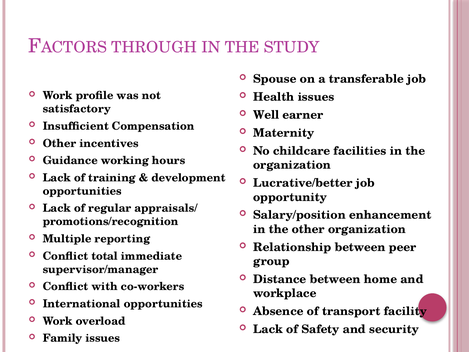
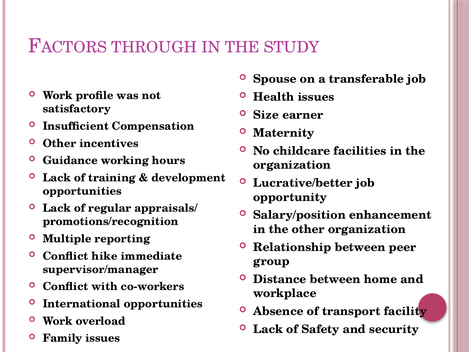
Well: Well -> Size (266, 115)
total: total -> hike (105, 256)
